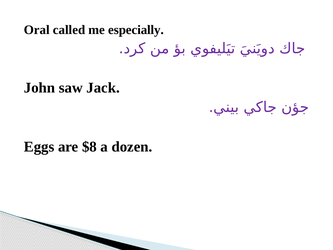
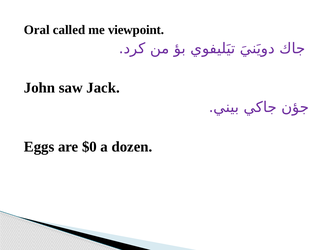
especially: especially -> viewpoint (136, 30)
$8: $8 -> $0 (89, 146)
